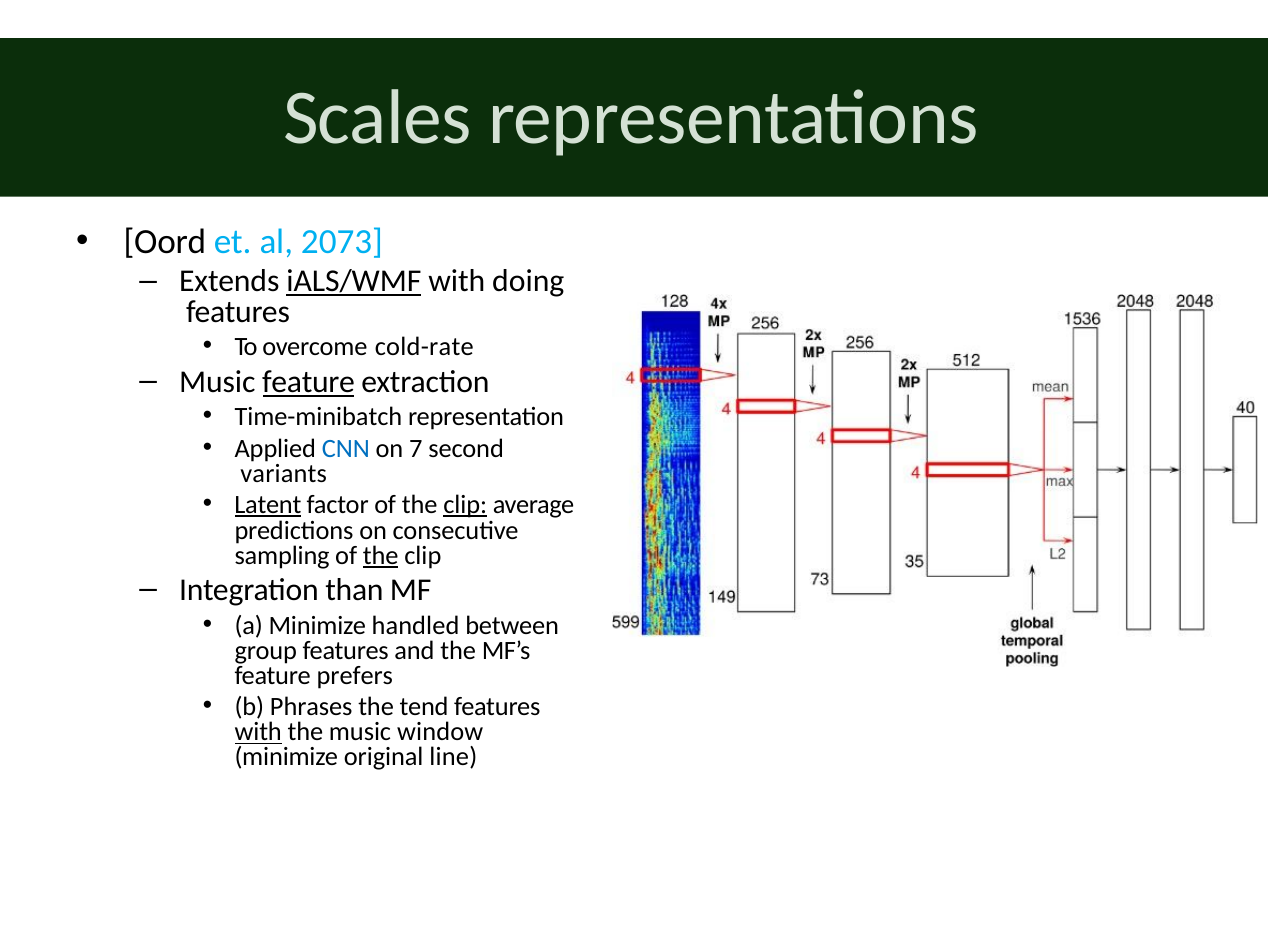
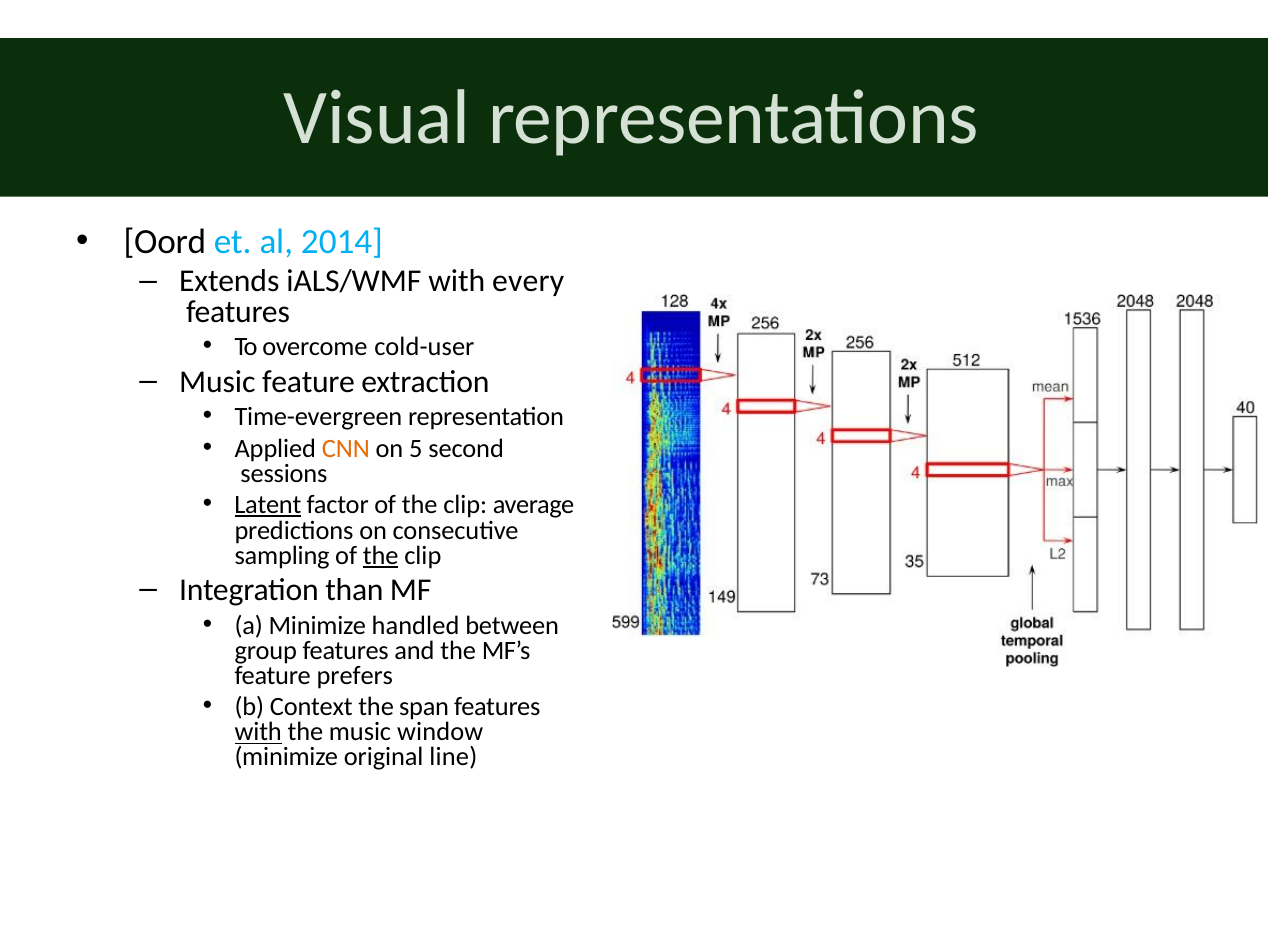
Scales: Scales -> Visual (377, 118)
2073: 2073 -> 2014 (342, 242)
iALS/WMF underline: present -> none (354, 281)
doing: doing -> every (528, 281)
cold-rate: cold-rate -> cold-user (424, 347)
feature underline: present -> none (308, 382)
Time-minibatch: Time-minibatch -> Time-evergreen (318, 417)
CNN colour: blue -> orange (346, 448)
7: 7 -> 5 (416, 448)
variants: variants -> sessions (284, 473)
clip underline: present -> none (465, 505)
Phrases: Phrases -> Context (311, 707)
tend: tend -> span (424, 707)
